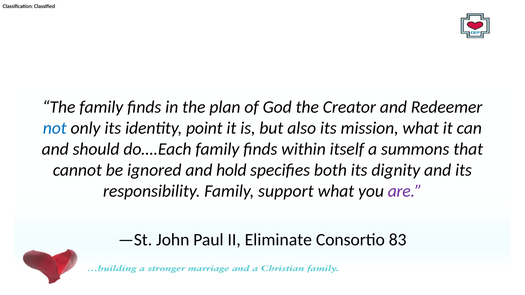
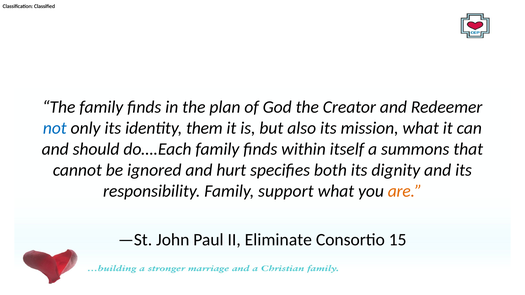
point: point -> them (204, 128)
hold: hold -> hurt (231, 170)
are colour: purple -> orange (405, 191)
83: 83 -> 15 (398, 240)
